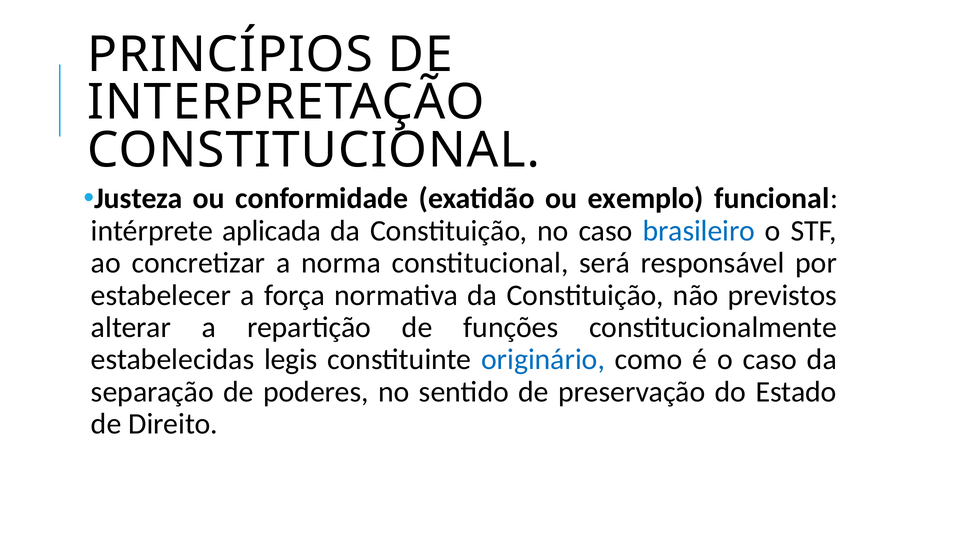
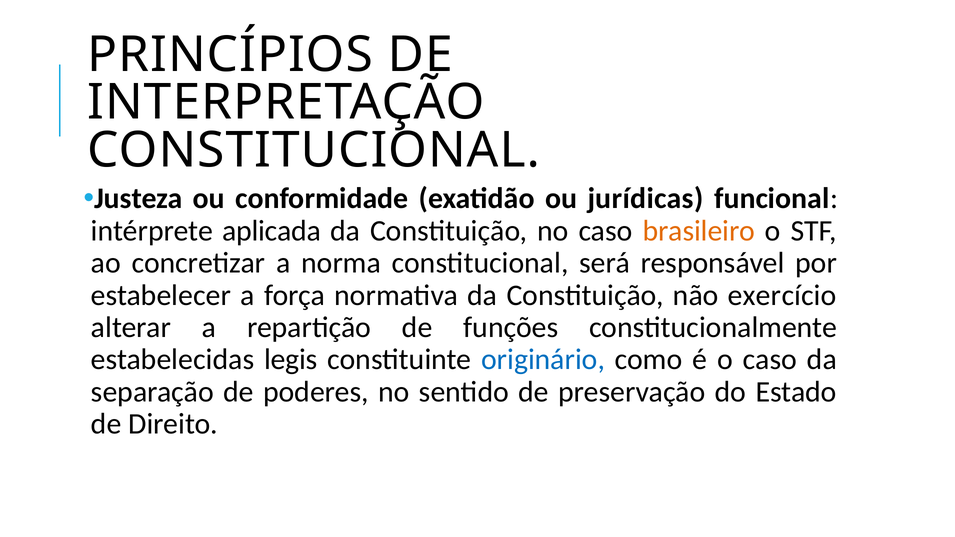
exemplo: exemplo -> jurídicas (645, 199)
brasileiro colour: blue -> orange (699, 231)
previstos: previstos -> exercício (782, 295)
